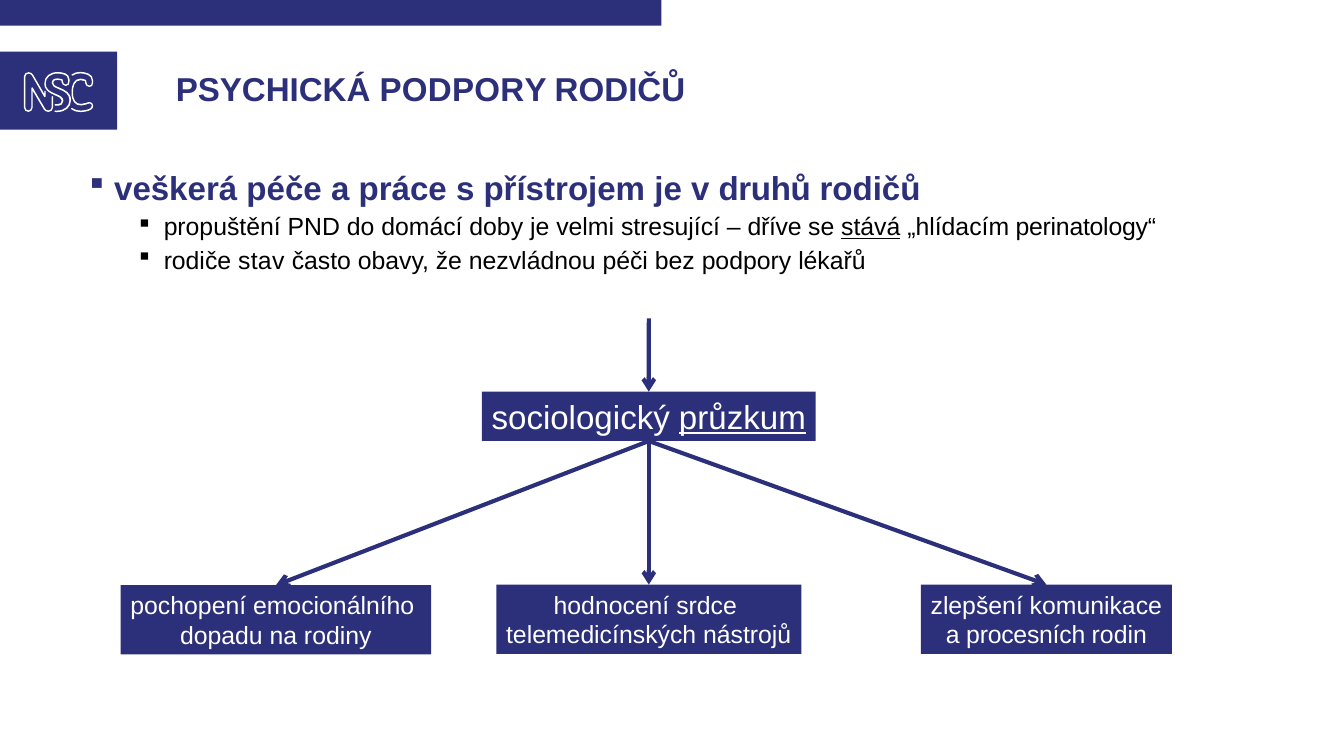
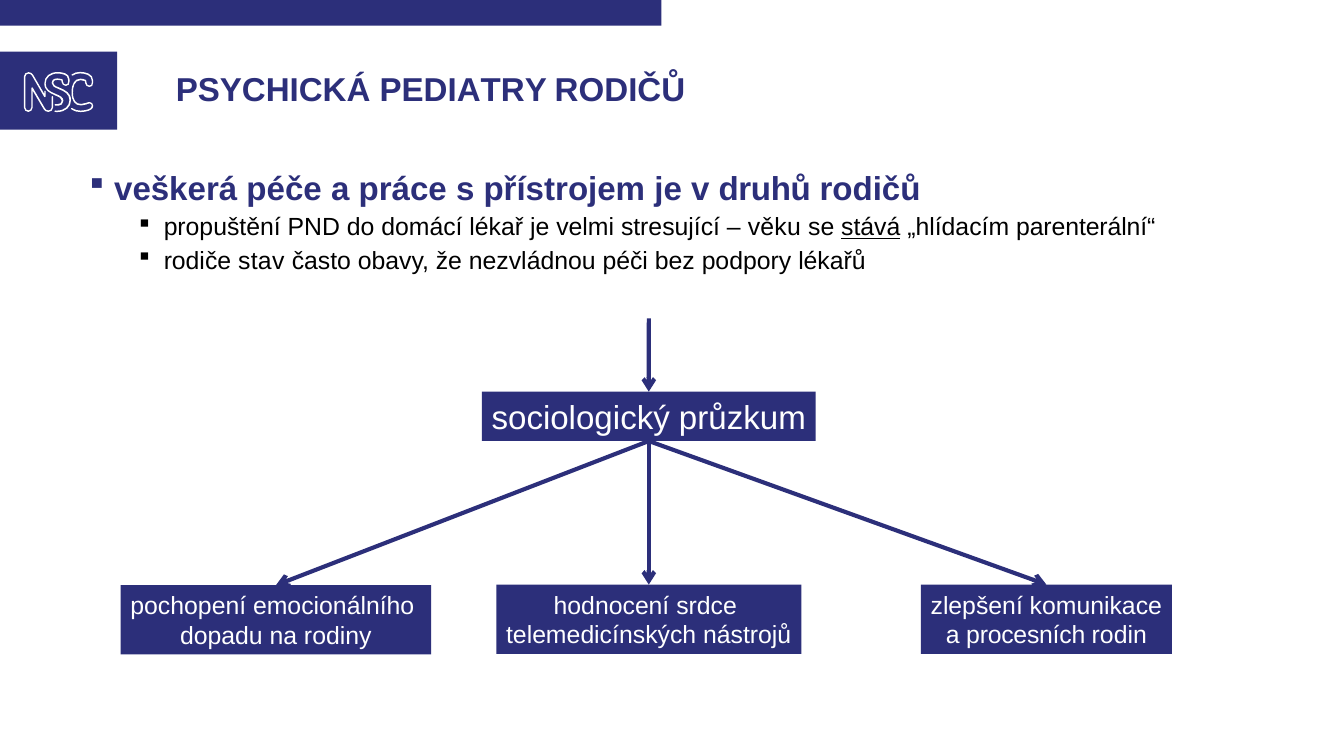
PSYCHICKÁ PODPORY: PODPORY -> PEDIATRY (463, 90)
doby: doby -> lékař (496, 228)
dříve: dříve -> věku (774, 228)
perinatology“: perinatology“ -> parenterální“ (1086, 228)
průzkum underline: present -> none (742, 419)
